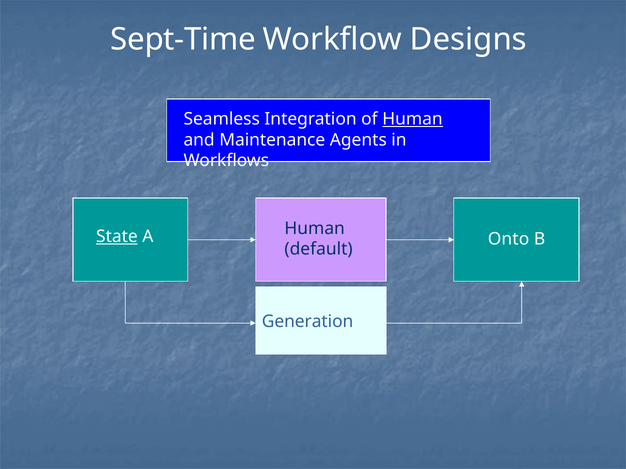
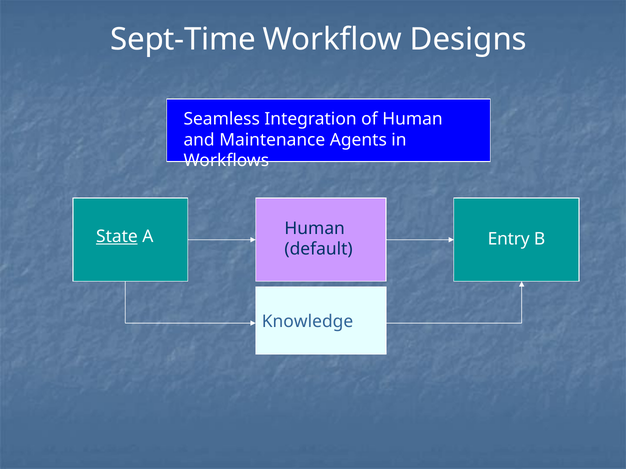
Human underline: present -> none (413, 119)
Onto: Onto -> Entry (509, 239)
Generation: Generation -> Knowledge (308, 322)
